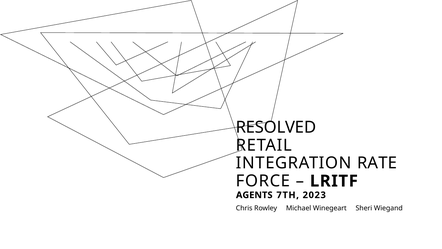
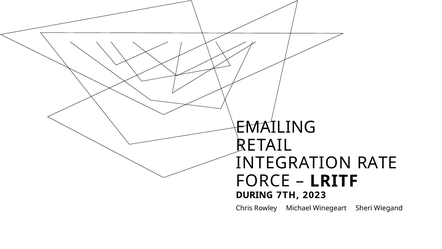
RESOLVED: RESOLVED -> EMAILING (276, 127)
AGENTS: AGENTS -> DURING (254, 195)
